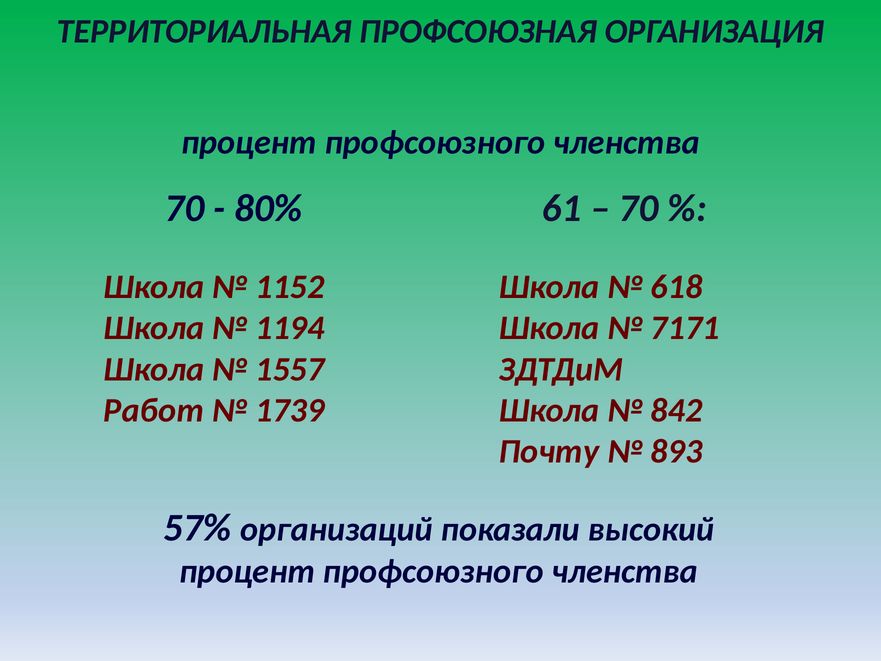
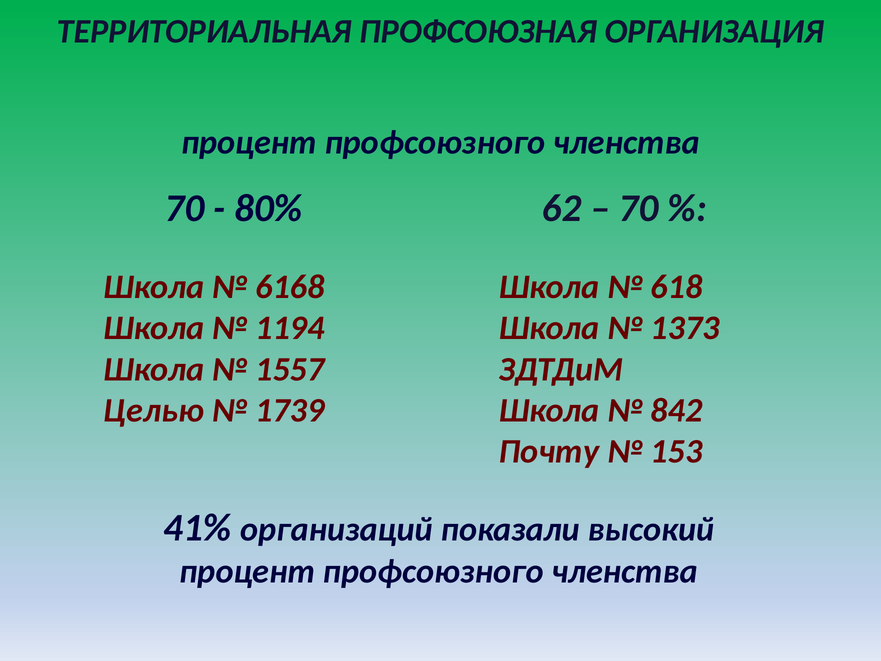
61: 61 -> 62 (562, 208)
1152: 1152 -> 6168 (290, 287)
7171: 7171 -> 1373 (685, 328)
Работ: Работ -> Целью (154, 410)
893: 893 -> 153 (676, 451)
57%: 57% -> 41% (197, 527)
